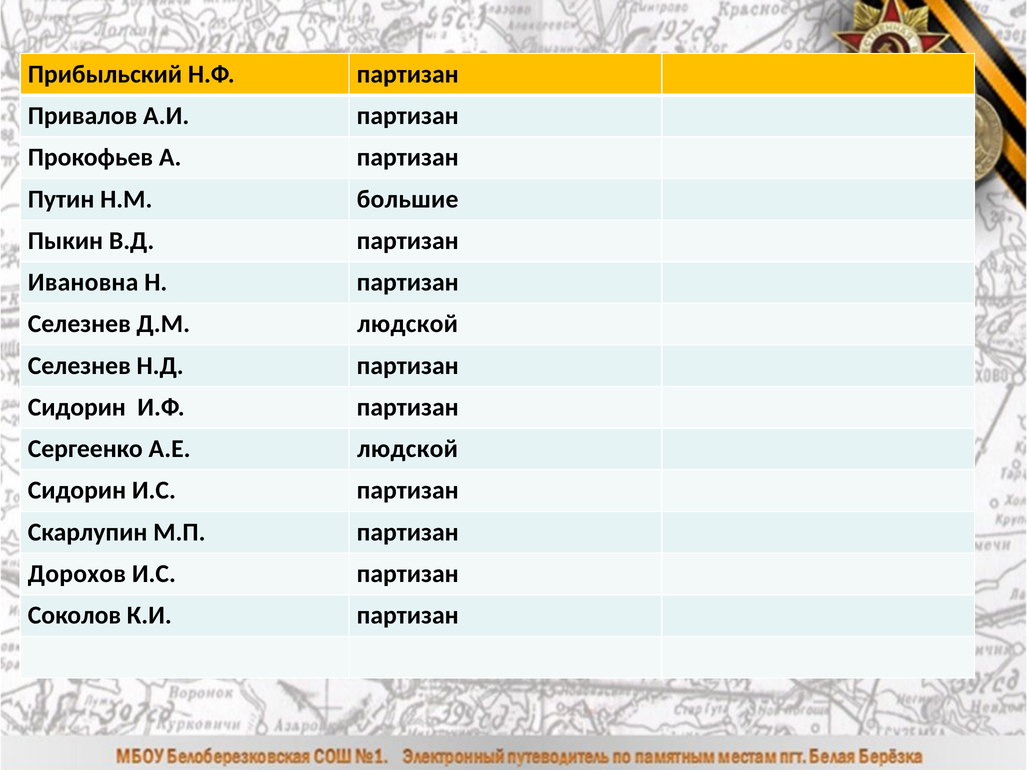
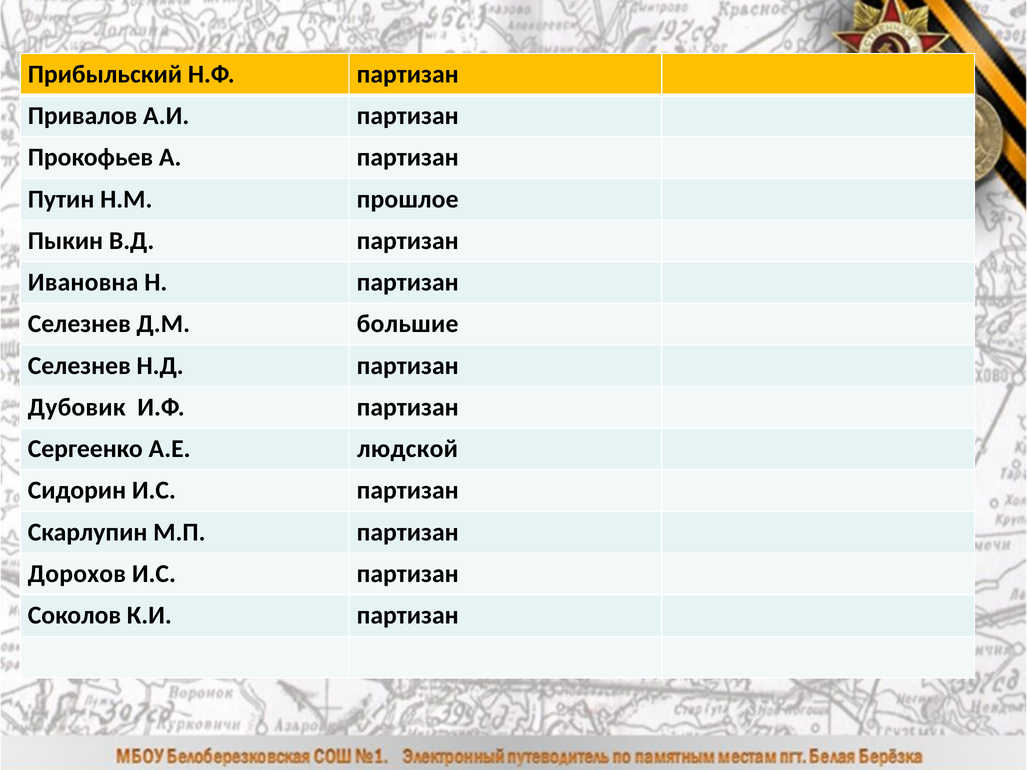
большие: большие -> прошлое (408, 199)
Д.М людской: людской -> большие (408, 324)
Сидорин: Сидорин -> Дубовик (77, 407)
